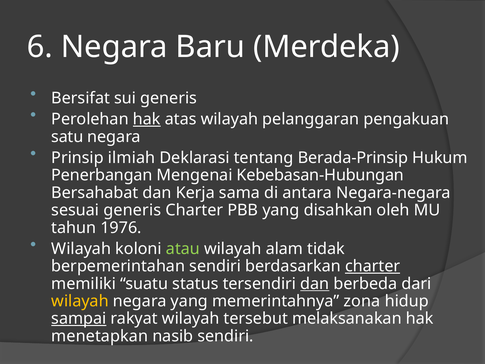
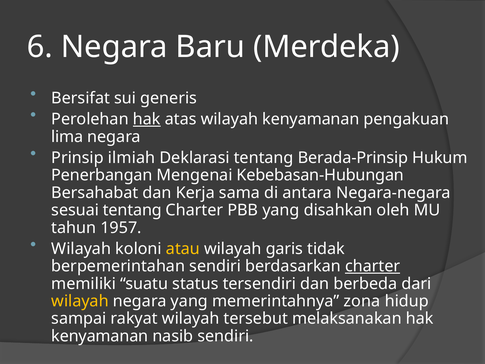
wilayah pelanggaran: pelanggaran -> kenyamanan (311, 119)
satu: satu -> lima (67, 137)
sesuai generis: generis -> tentang (132, 210)
1976: 1976 -> 1957 (121, 228)
atau colour: light green -> yellow (183, 249)
alam: alam -> garis (284, 249)
dan underline: present -> none (315, 284)
sampai underline: present -> none (79, 318)
menetapkan: menetapkan -> kenyamanan (100, 336)
